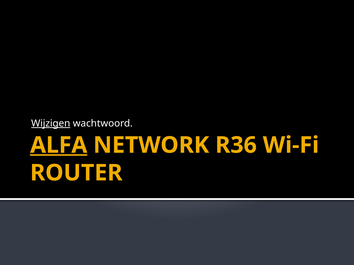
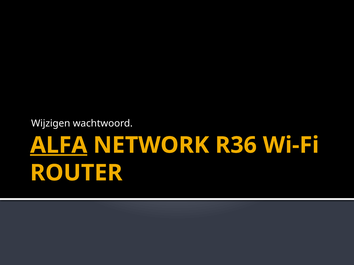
Wijzigen underline: present -> none (51, 124)
